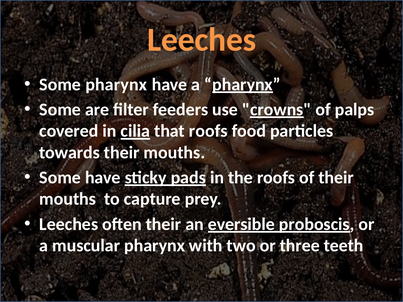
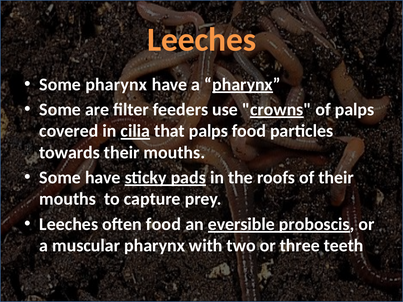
that roofs: roofs -> palps (208, 131)
often their: their -> food (163, 224)
